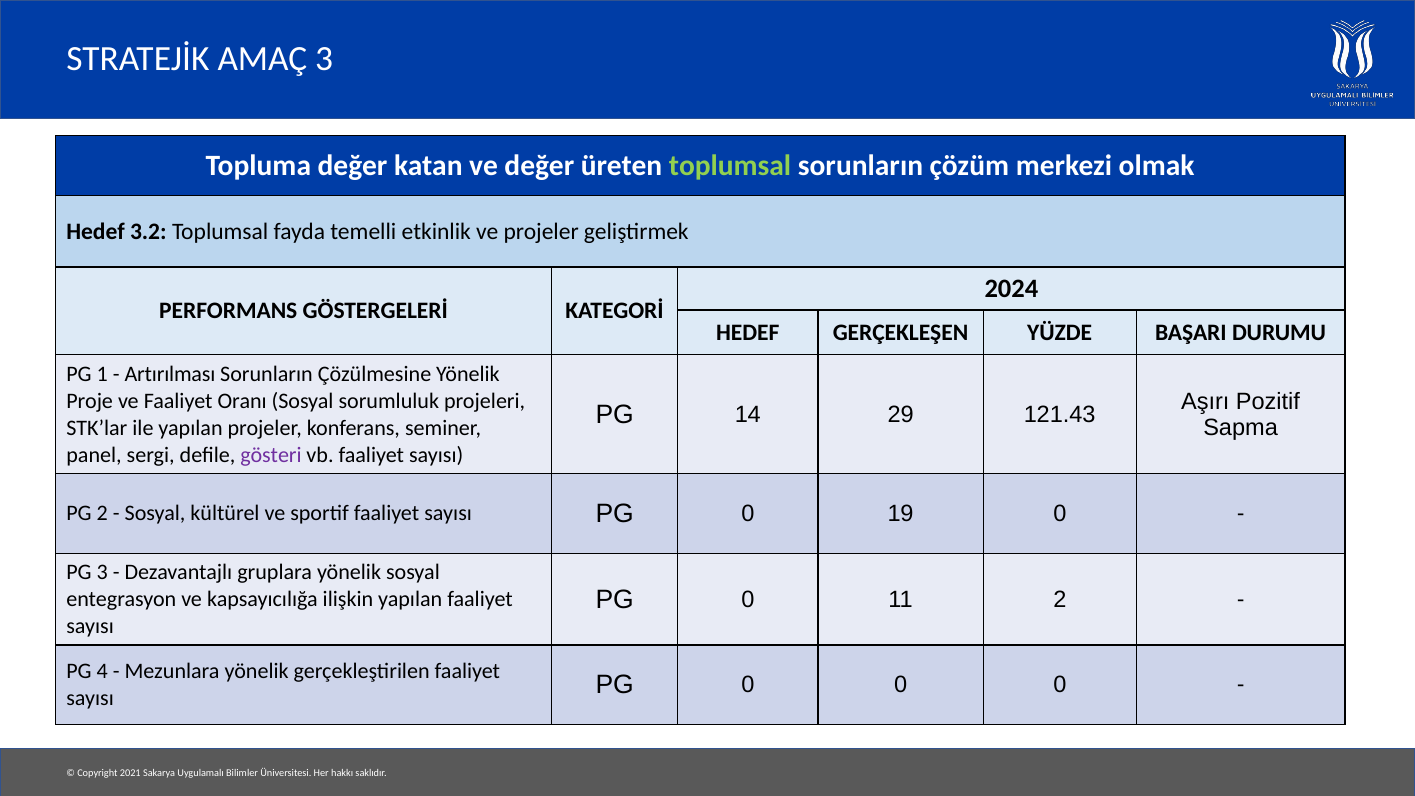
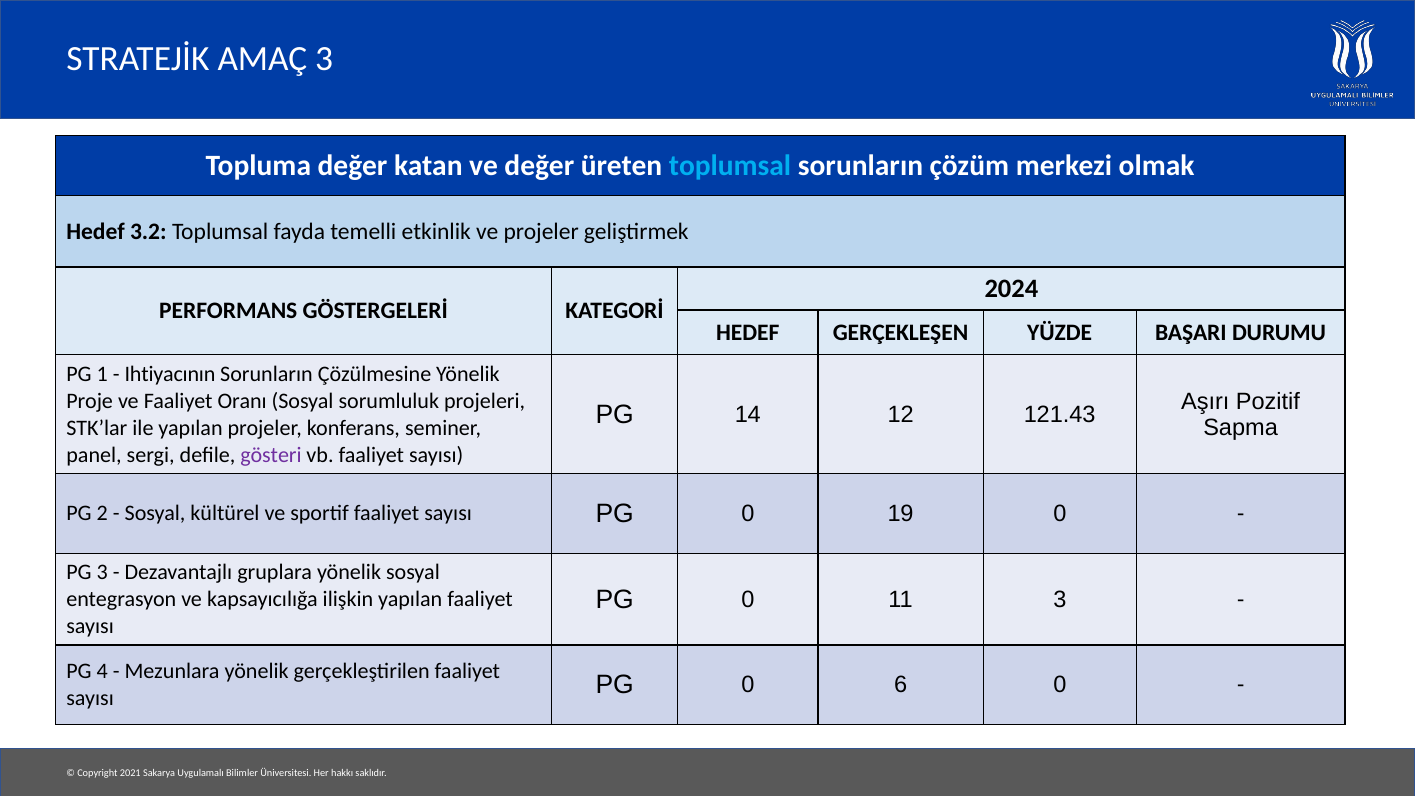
toplumsal colour: light green -> light blue (730, 166)
Artırılması: Artırılması -> Ihtiyacının (170, 374)
29: 29 -> 12 (901, 415)
11 2: 2 -> 3 (1060, 599)
PG 0 0: 0 -> 6 (901, 685)
